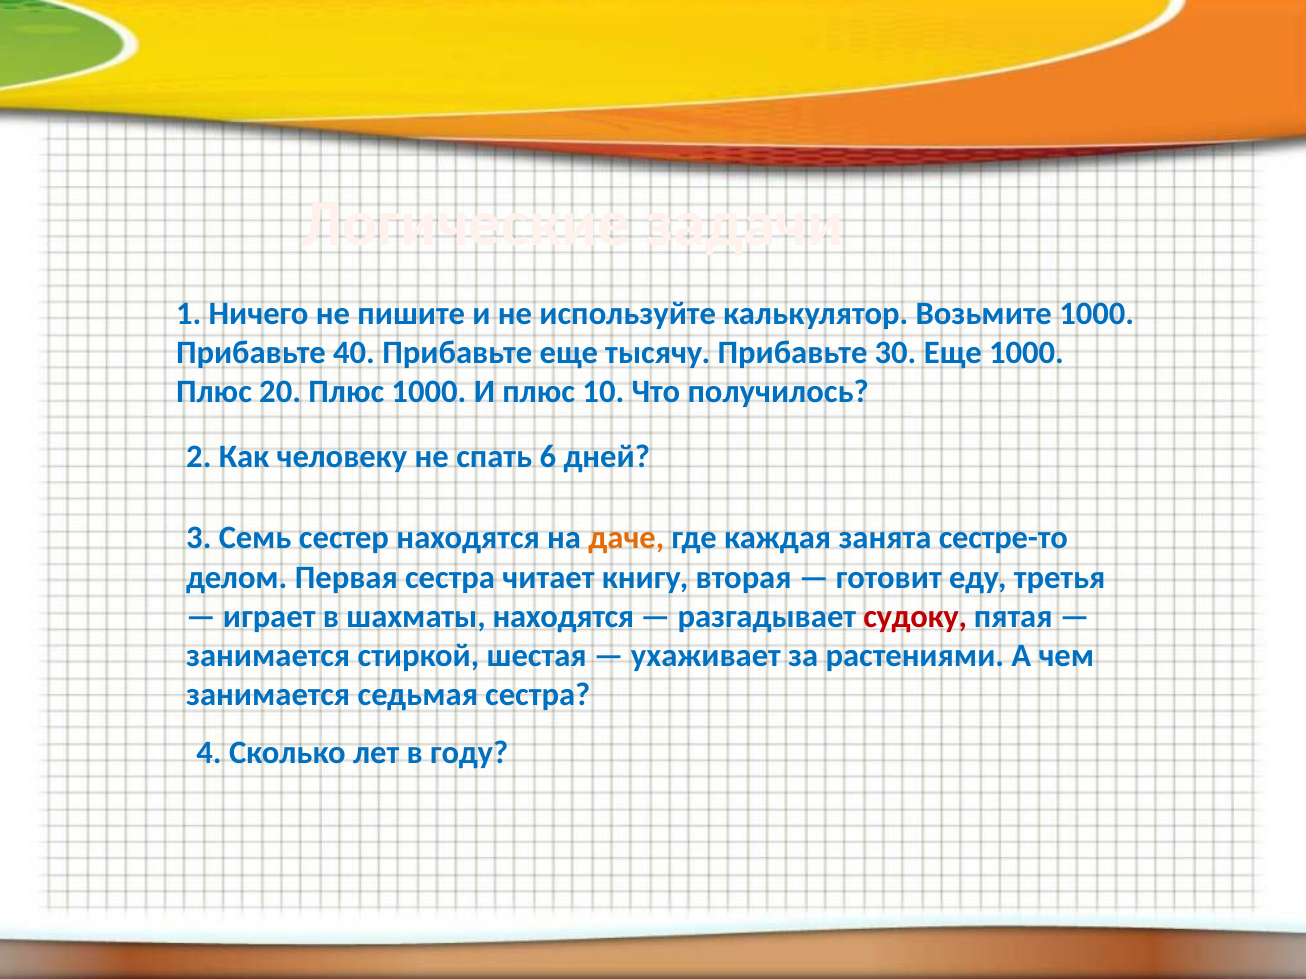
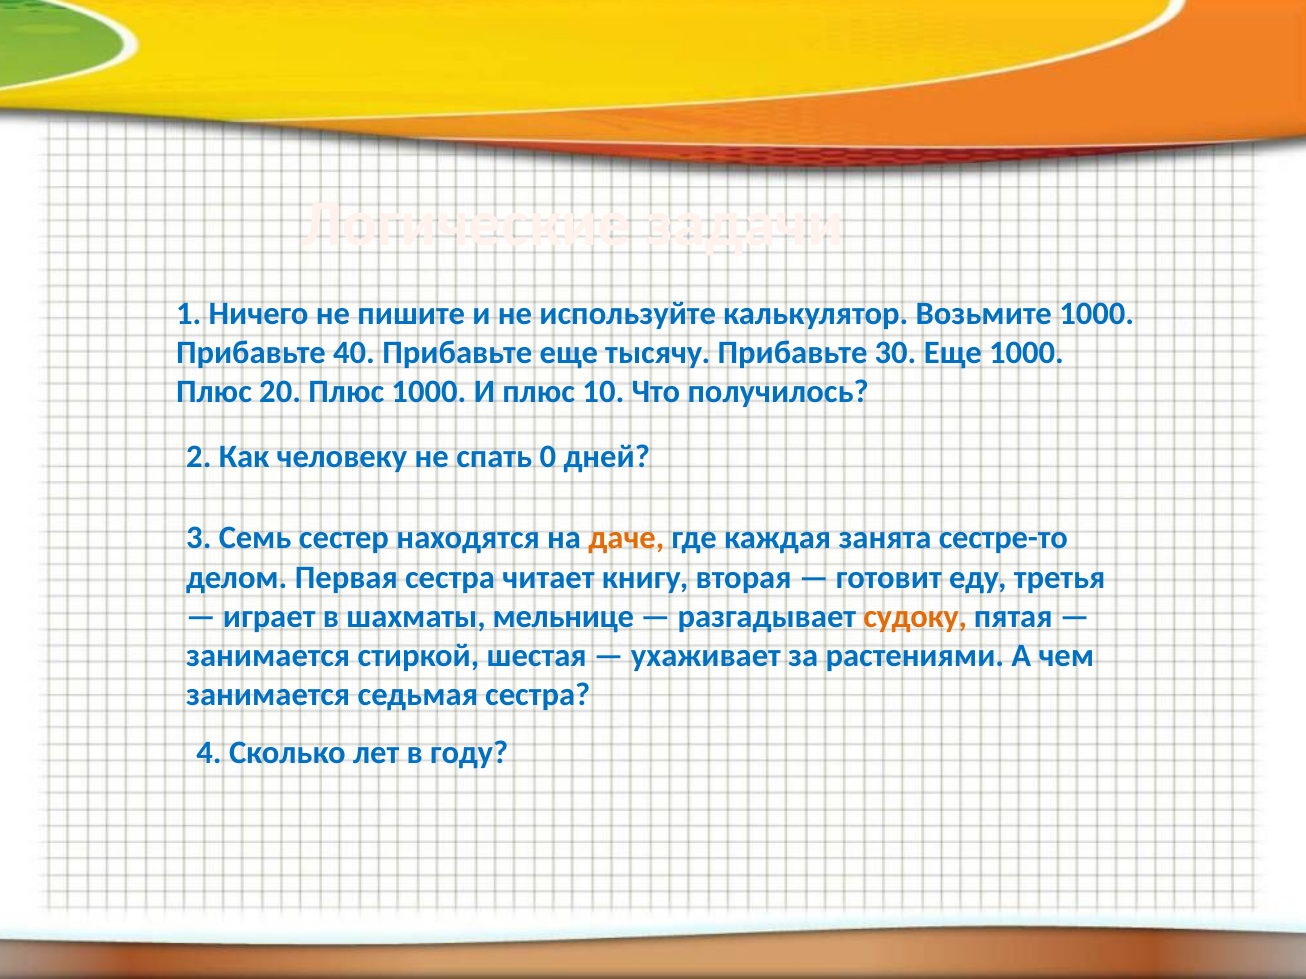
6: 6 -> 0 (548, 457)
шахматы находятся: находятся -> мельнице (563, 617)
судоку colour: red -> orange (915, 617)
